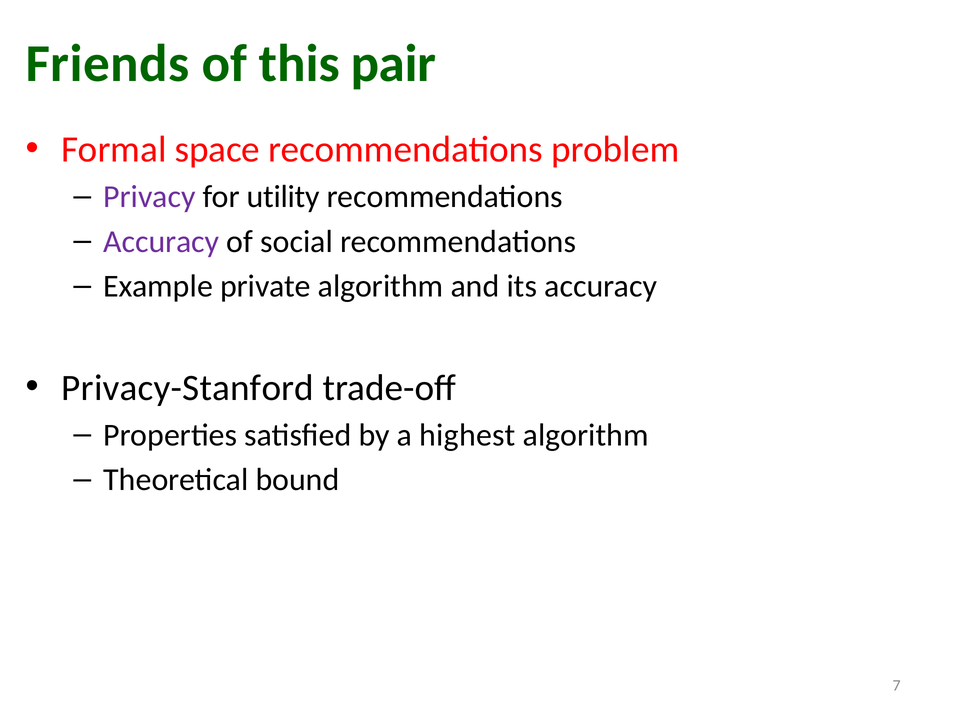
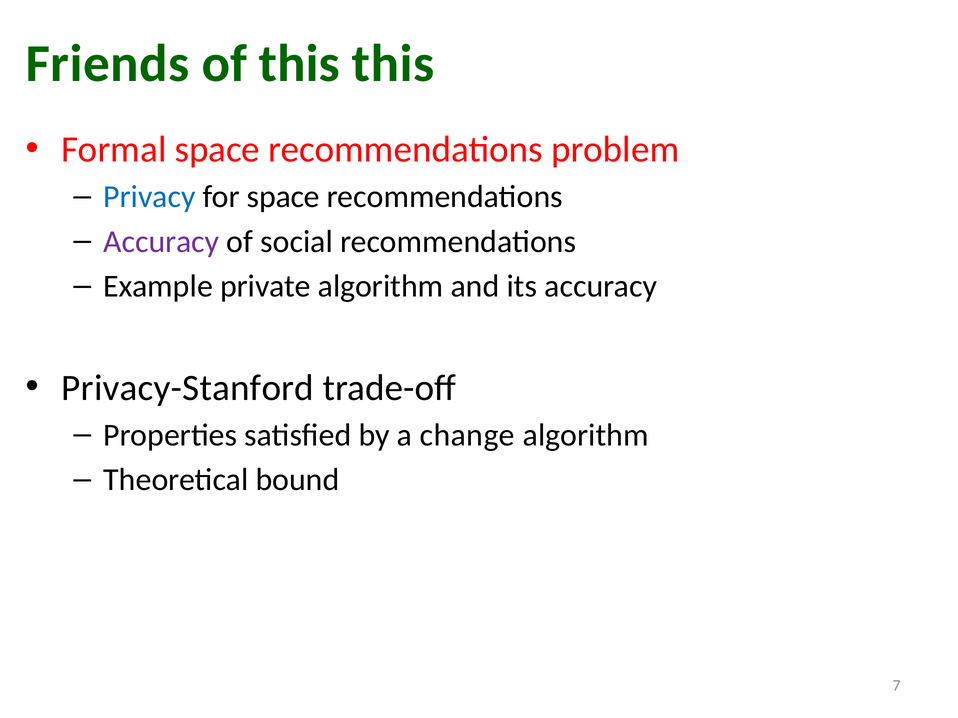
this pair: pair -> this (393, 64)
Privacy colour: purple -> blue (149, 197)
for utility: utility -> space (283, 197)
highest: highest -> change (467, 436)
